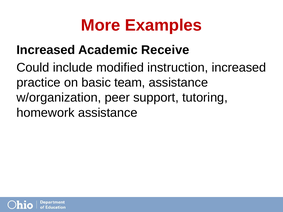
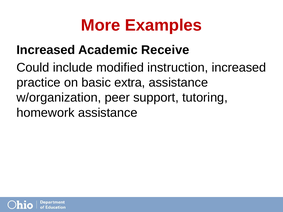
team: team -> extra (130, 83)
